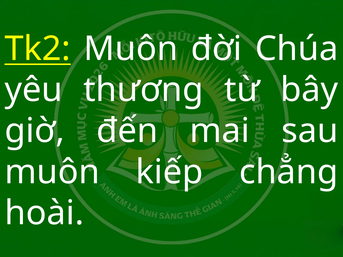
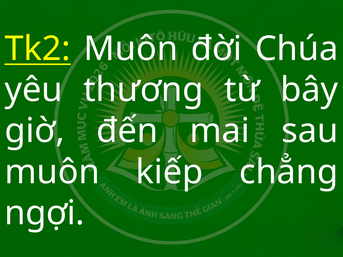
hoài: hoài -> ngợi (44, 213)
